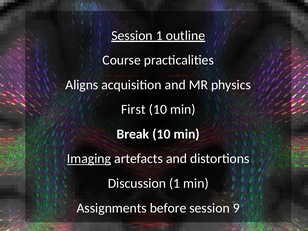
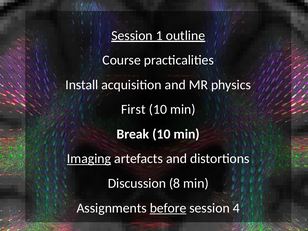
Aligns: Aligns -> Install (82, 85)
Discussion 1: 1 -> 8 (175, 183)
before underline: none -> present (168, 208)
9: 9 -> 4 (236, 208)
